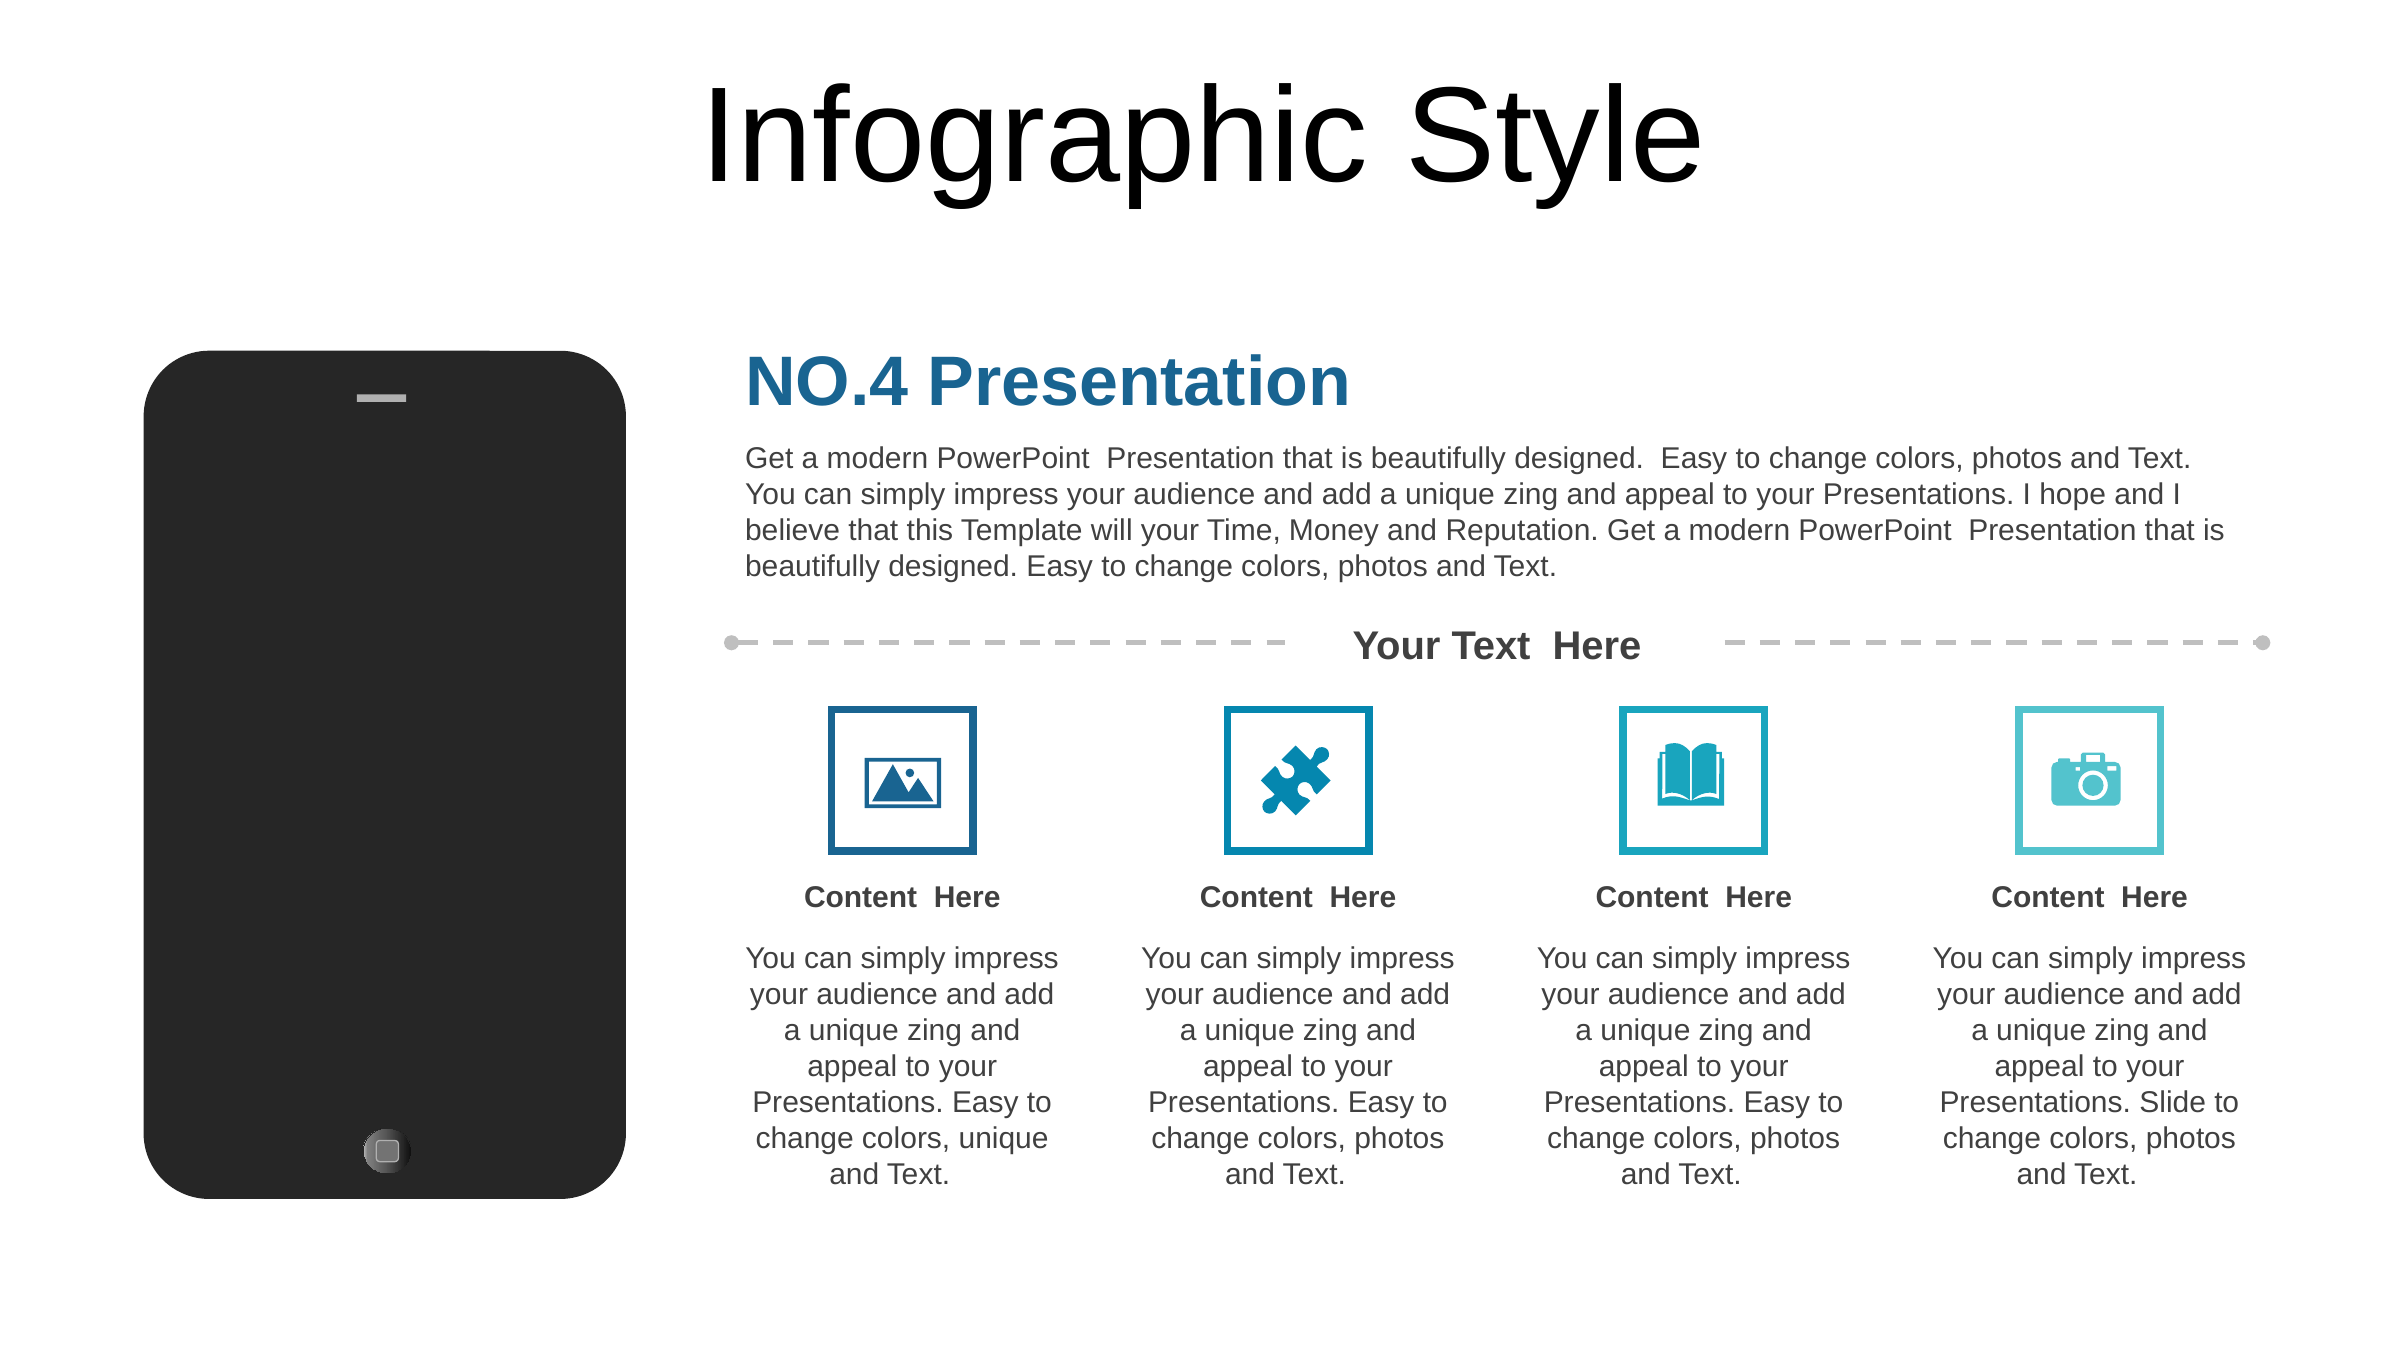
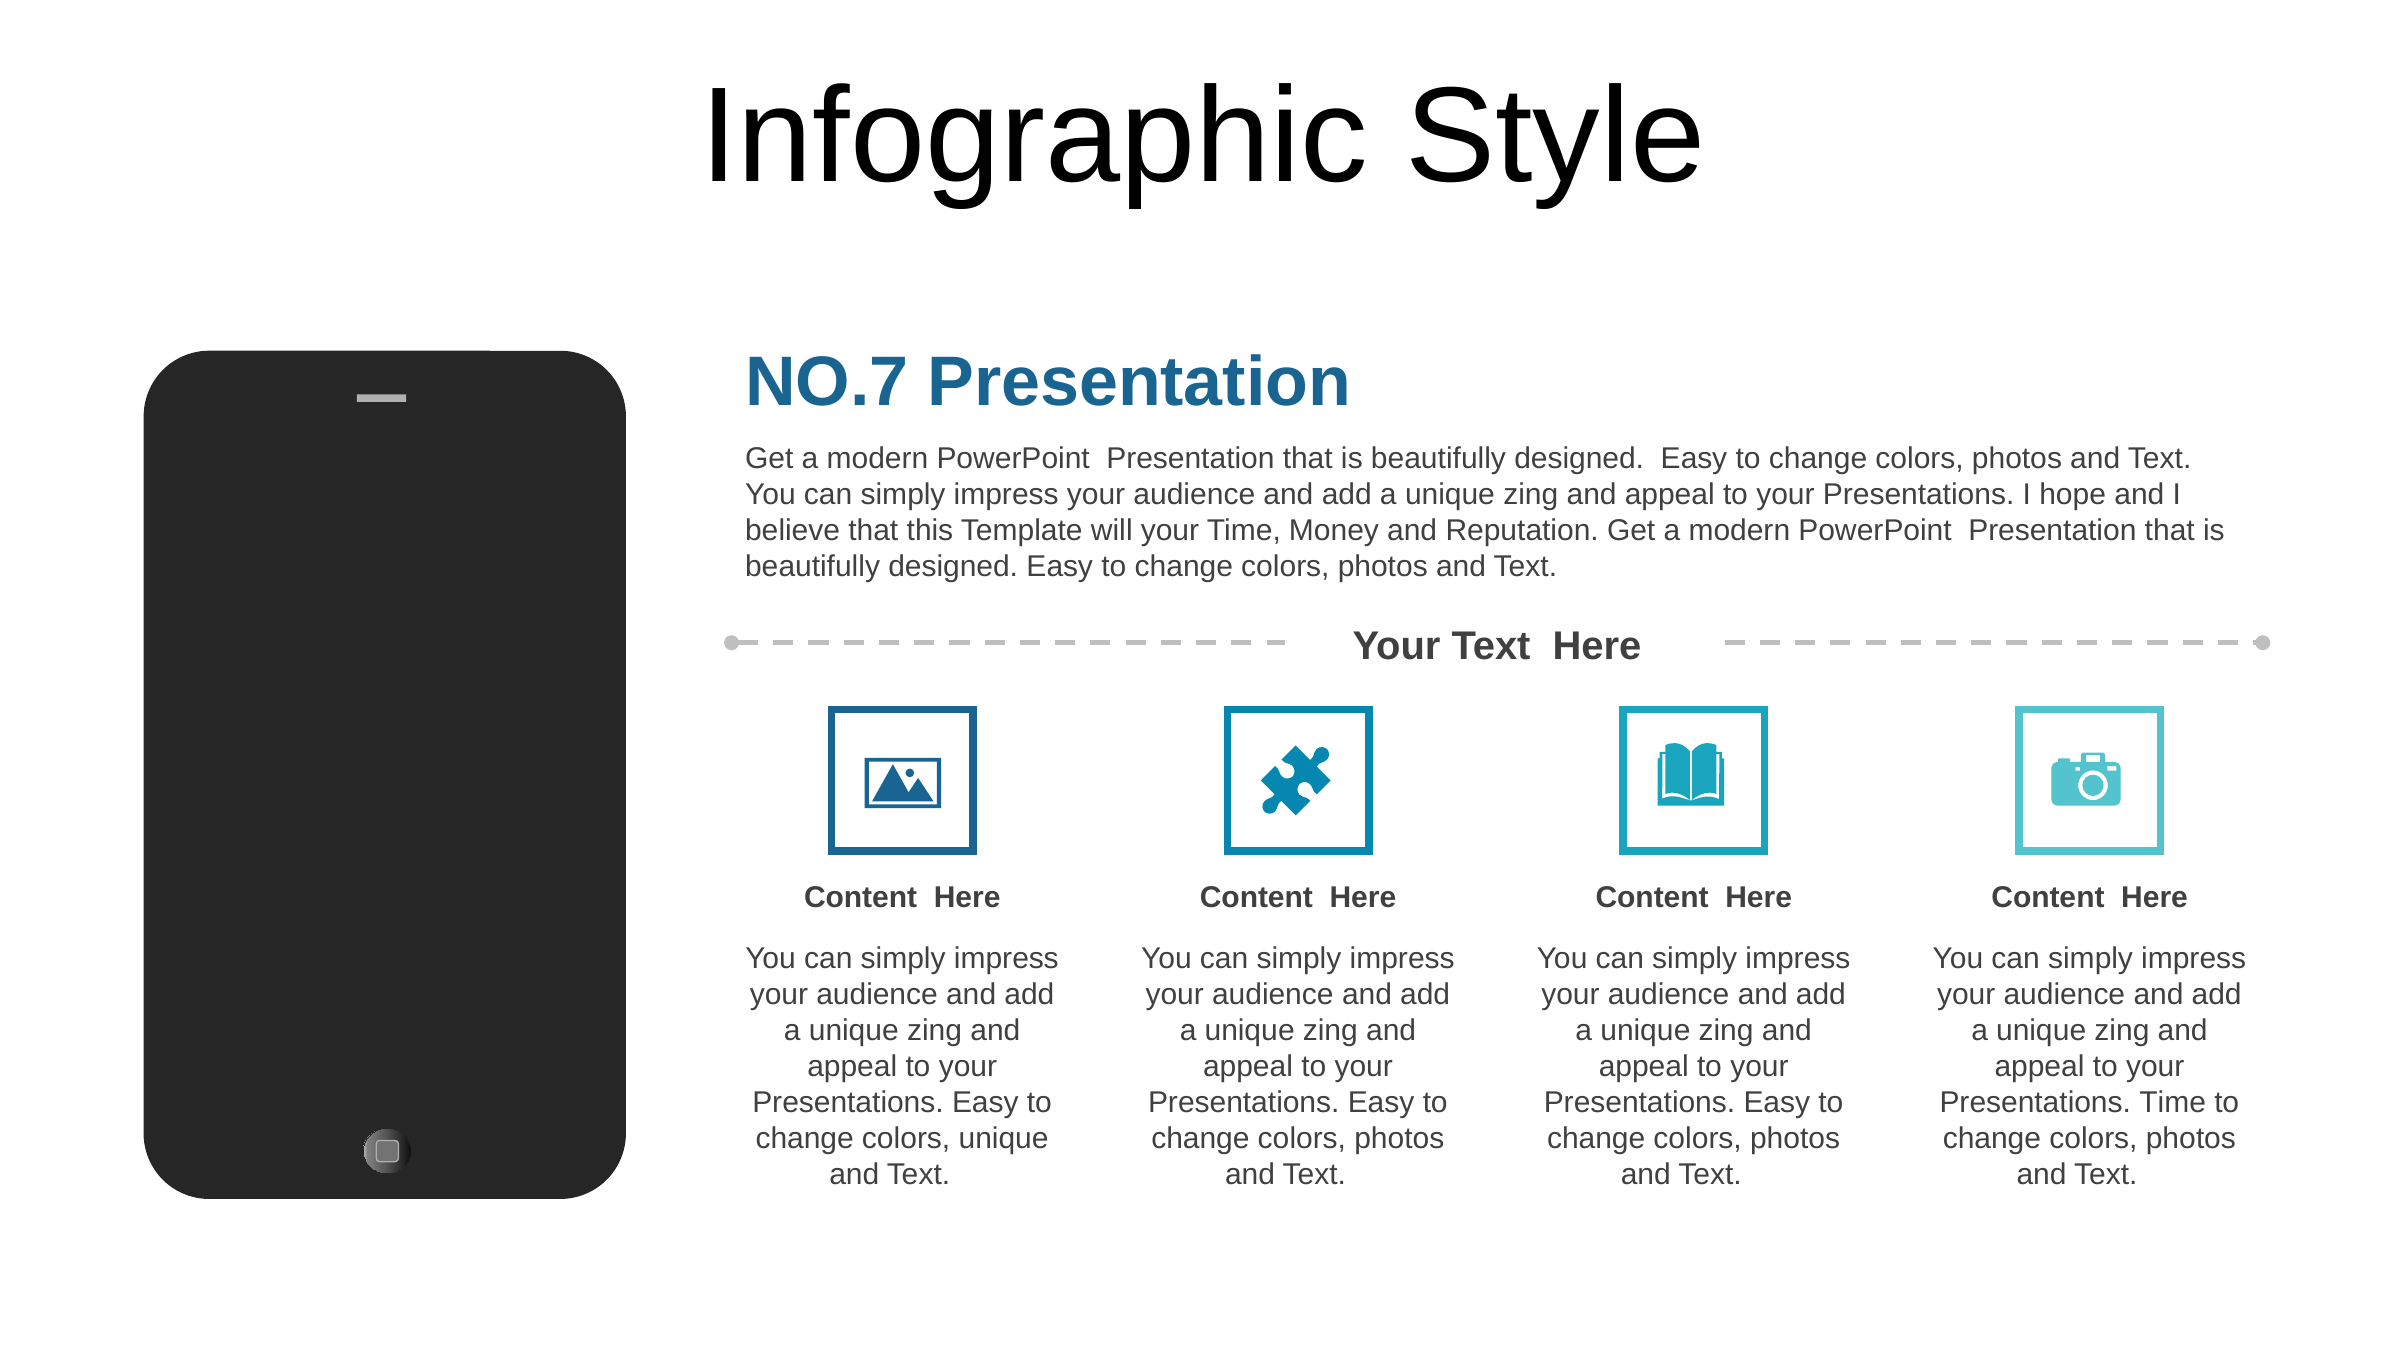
NO.4: NO.4 -> NO.7 (827, 382)
Presentations Slide: Slide -> Time (2173, 1102)
